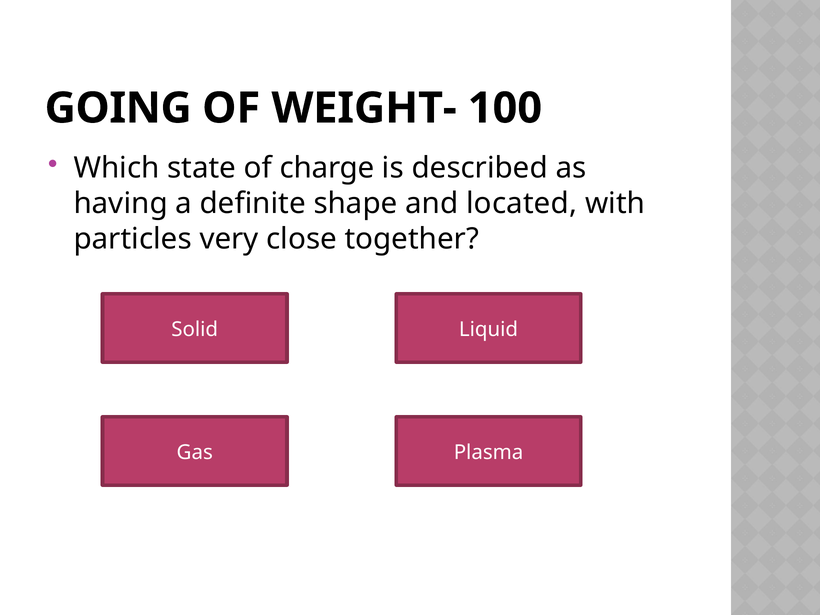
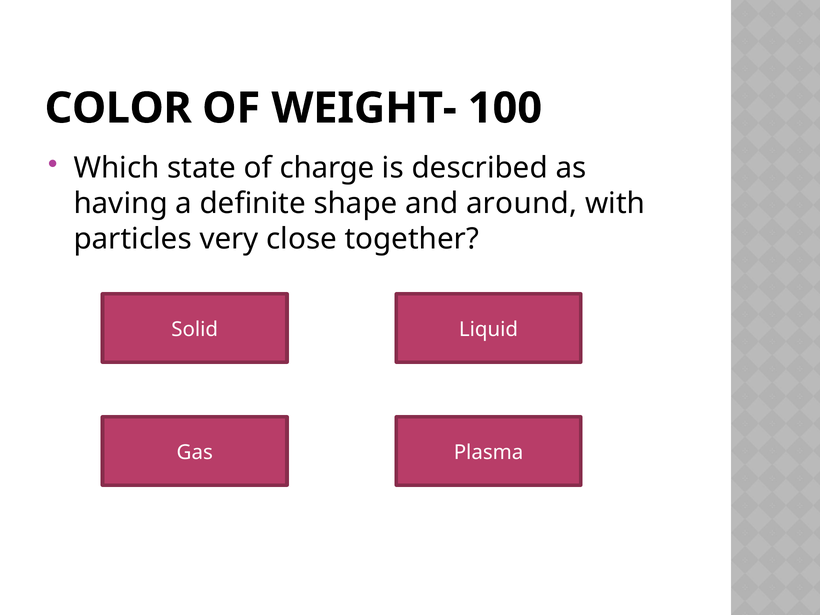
GOING: GOING -> COLOR (118, 108)
located: located -> around (522, 204)
